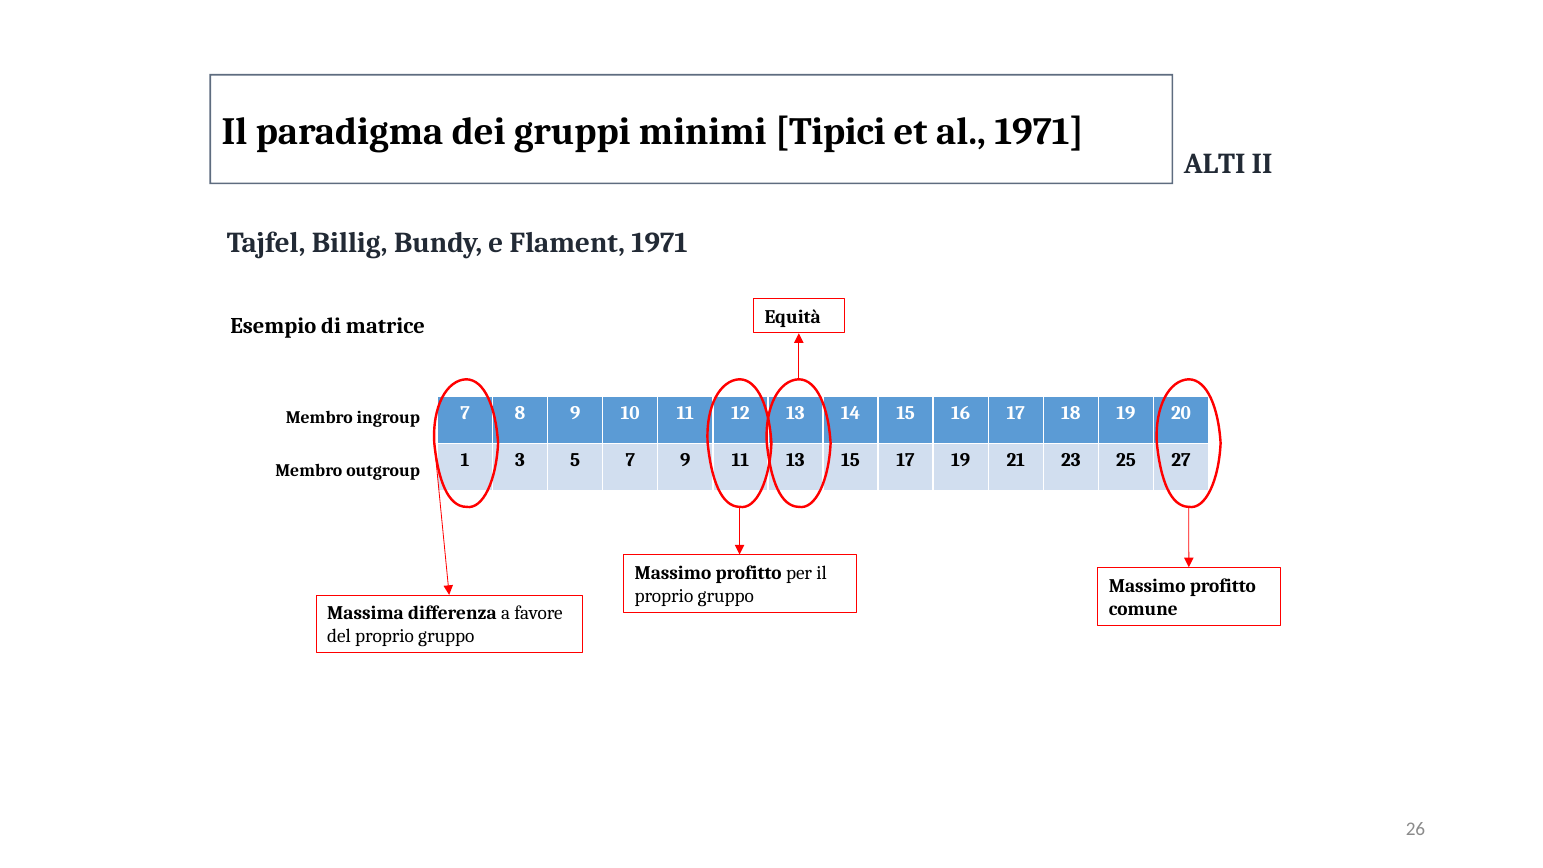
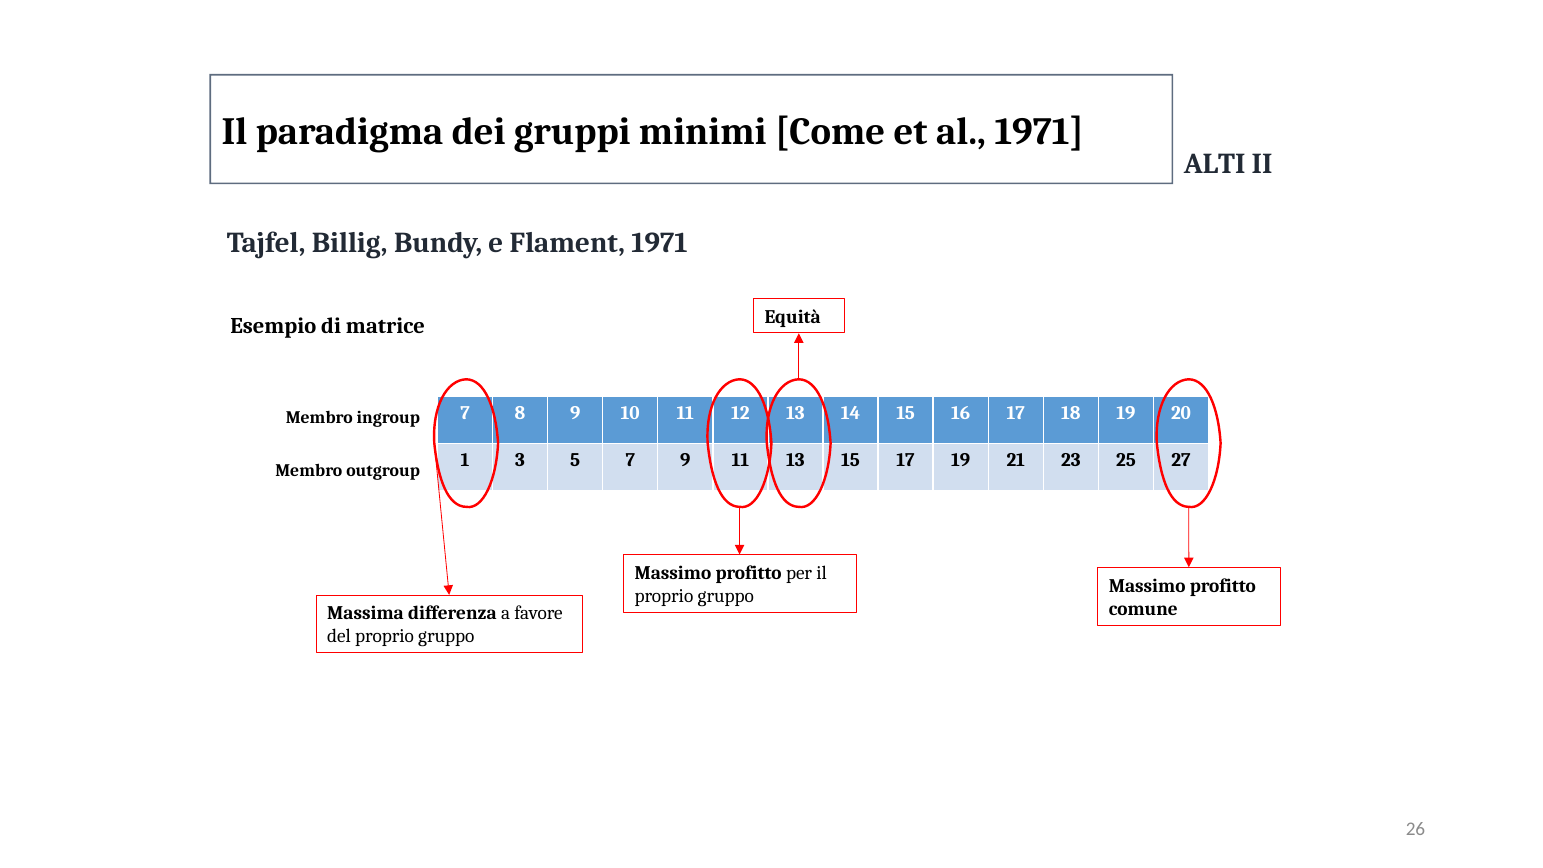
Tipici: Tipici -> Come (830, 132)
